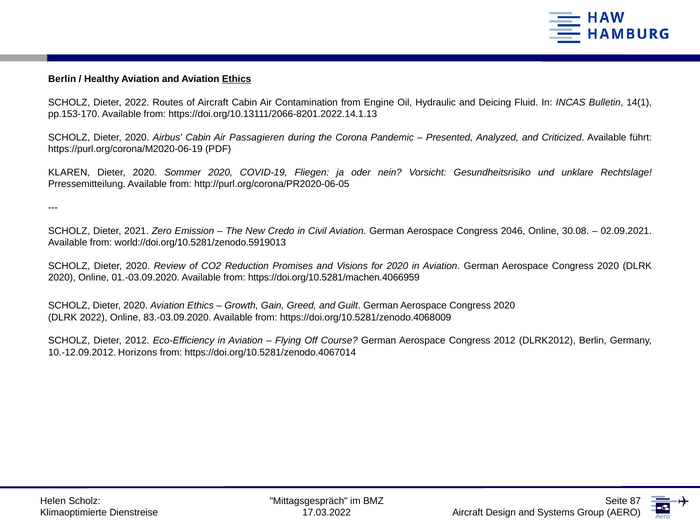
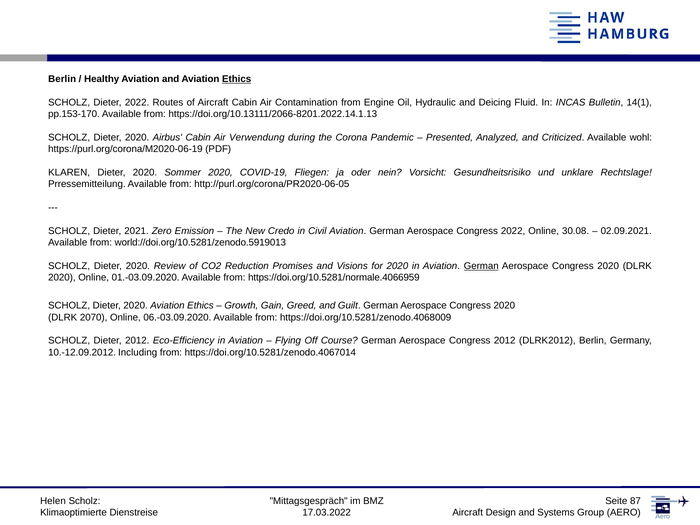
Passagieren: Passagieren -> Verwendung (257, 137)
führt: führt -> wohl (641, 137)
Congress 2046: 2046 -> 2022 (513, 231)
German underline: none -> present (481, 266)
https://doi.org/10.5281/machen.4066959: https://doi.org/10.5281/machen.4066959 -> https://doi.org/10.5281/normale.4066959 (334, 278)
DLRK 2022: 2022 -> 2070 (94, 317)
83.-03.09.2020: 83.-03.09.2020 -> 06.-03.09.2020 (177, 317)
Horizons: Horizons -> Including (138, 352)
